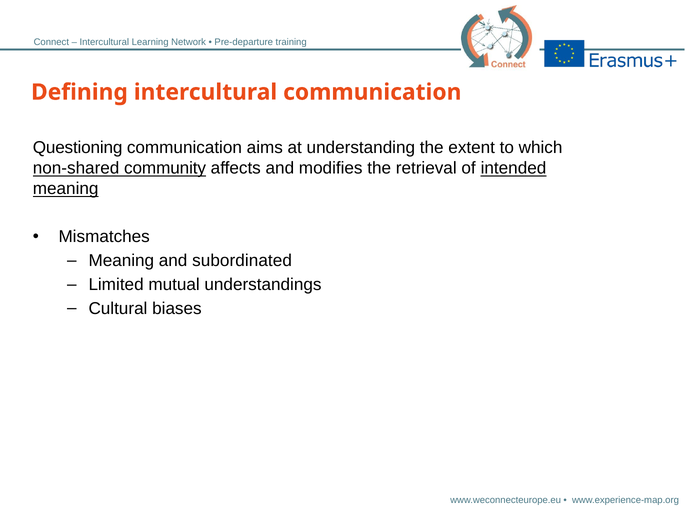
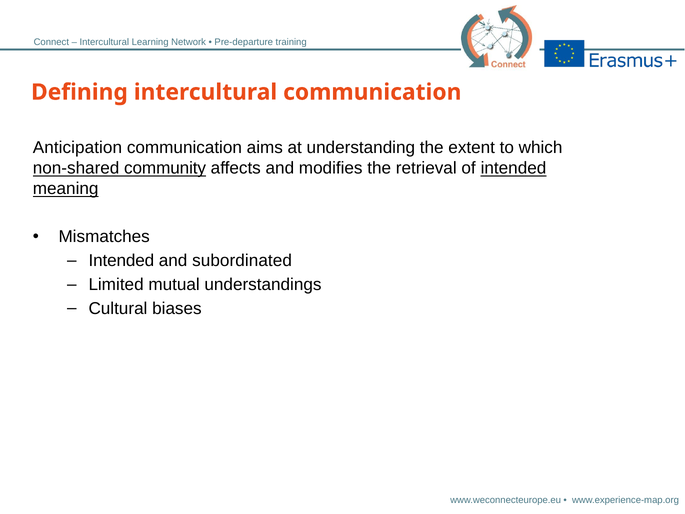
Questioning: Questioning -> Anticipation (77, 148)
Meaning: Meaning -> Intended (121, 261)
